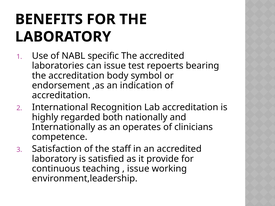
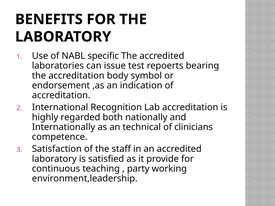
operates: operates -> technical (142, 127)
issue: issue -> party (138, 169)
